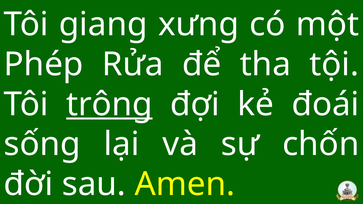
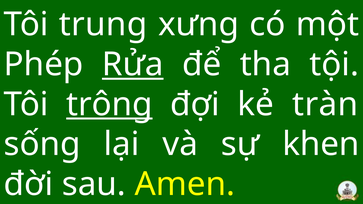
giang: giang -> trung (103, 25)
Rửa underline: none -> present (133, 64)
đoái: đoái -> tràn (325, 104)
chốn: chốn -> khen (321, 144)
